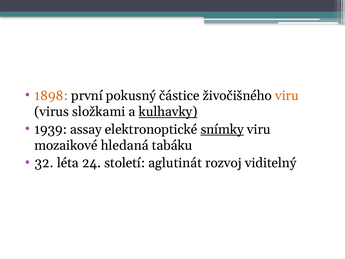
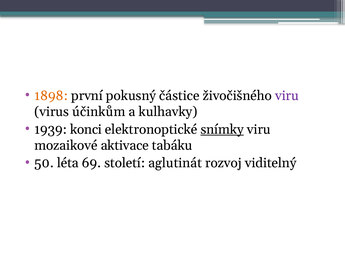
viru colour: orange -> purple (287, 96)
složkami: složkami -> účinkům (99, 112)
kulhavky underline: present -> none (168, 112)
assay: assay -> konci (86, 129)
hledaná: hledaná -> aktivace (125, 145)
32: 32 -> 50 (44, 163)
24: 24 -> 69 (92, 163)
